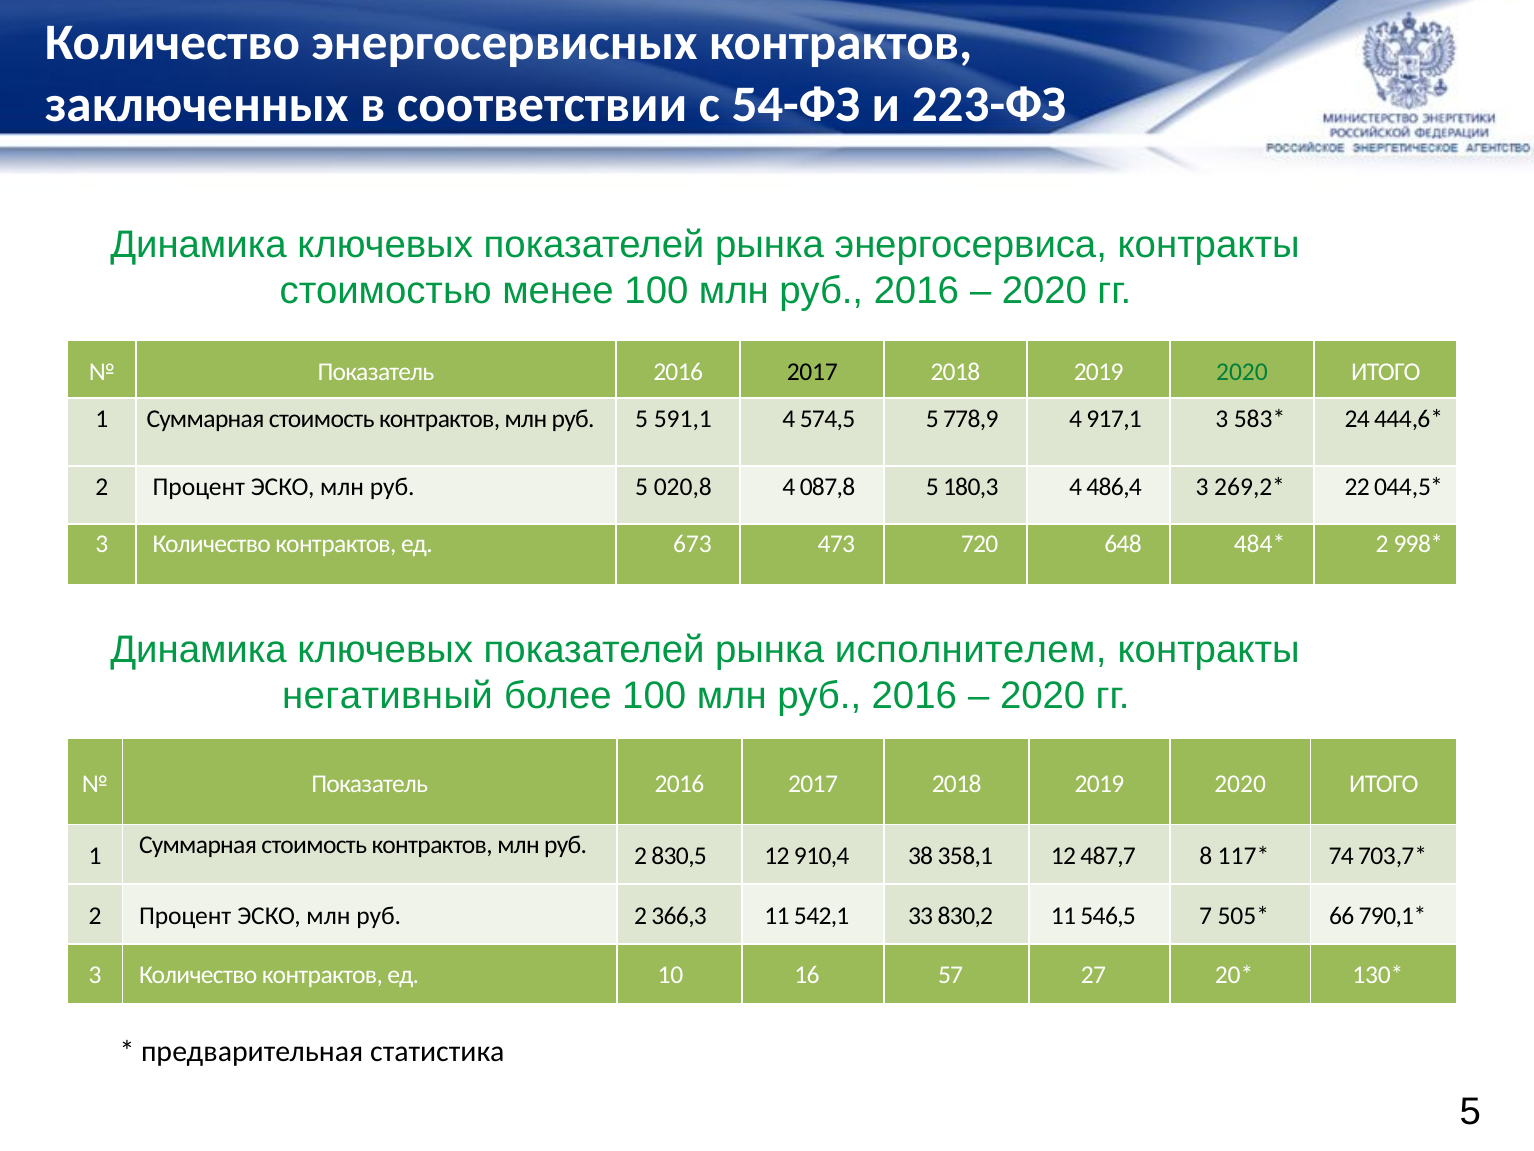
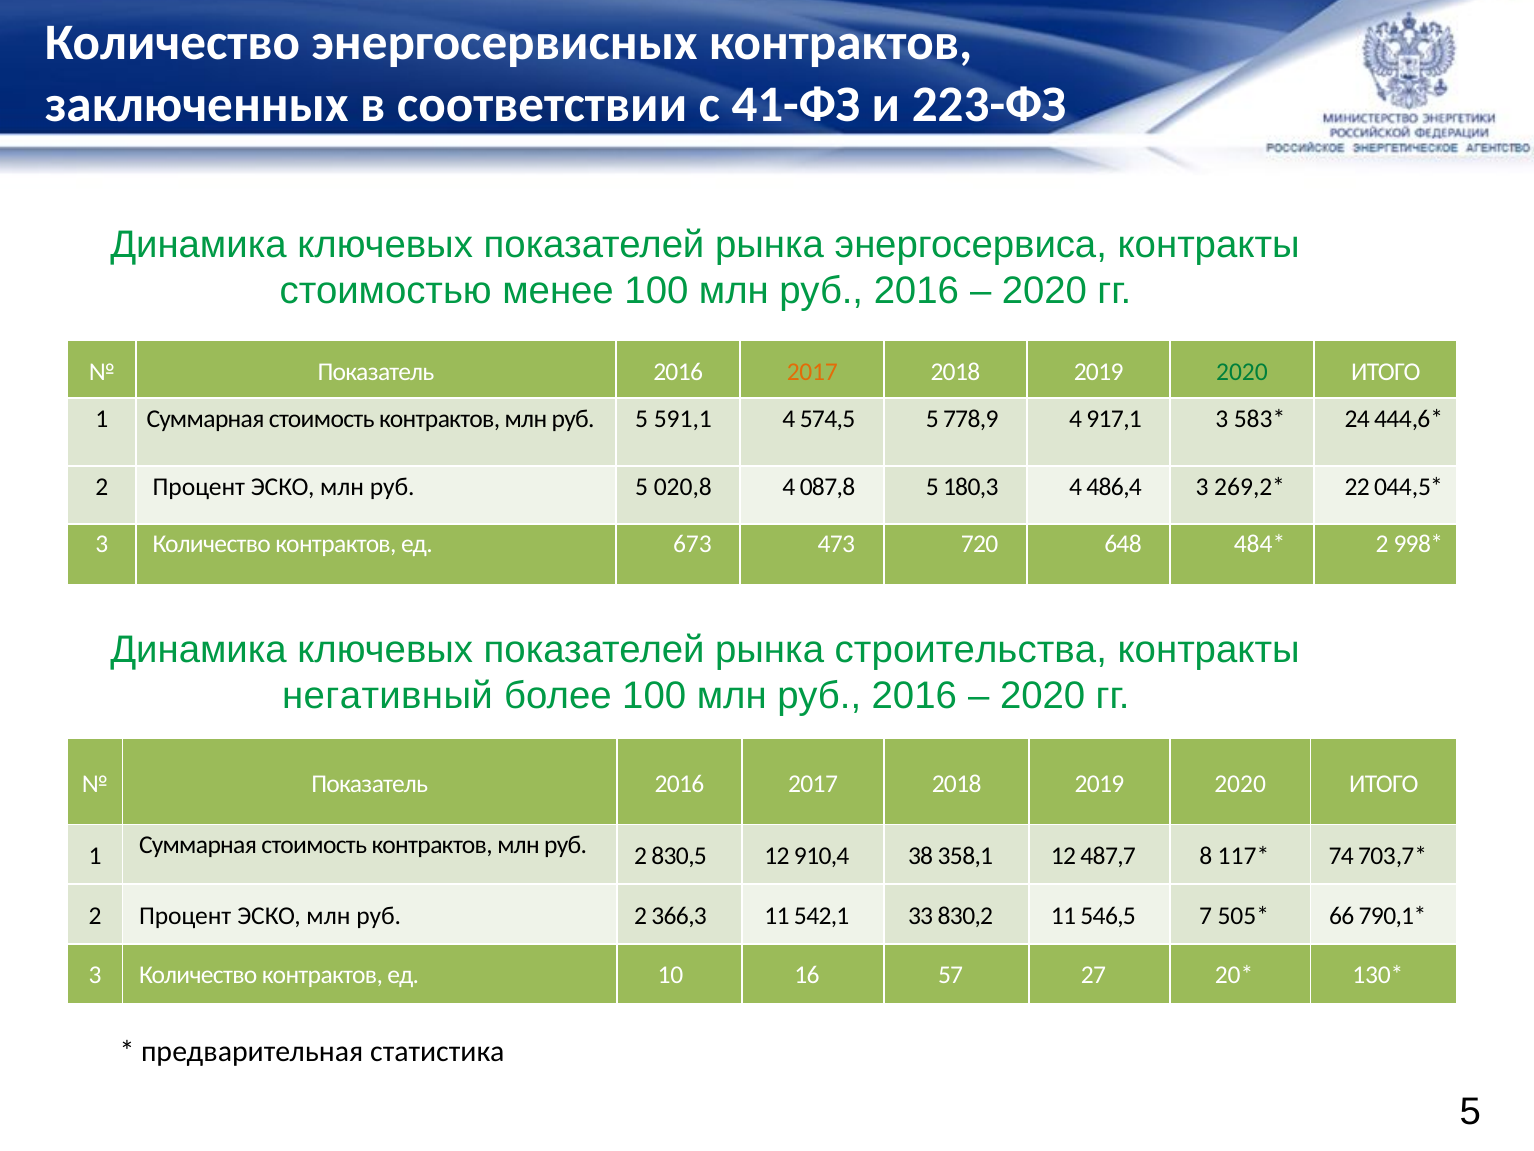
54-ФЗ: 54-ФЗ -> 41-ФЗ (796, 104)
2017 colour: black -> orange (812, 372)
исполнителем: исполнителем -> строительства (971, 650)
